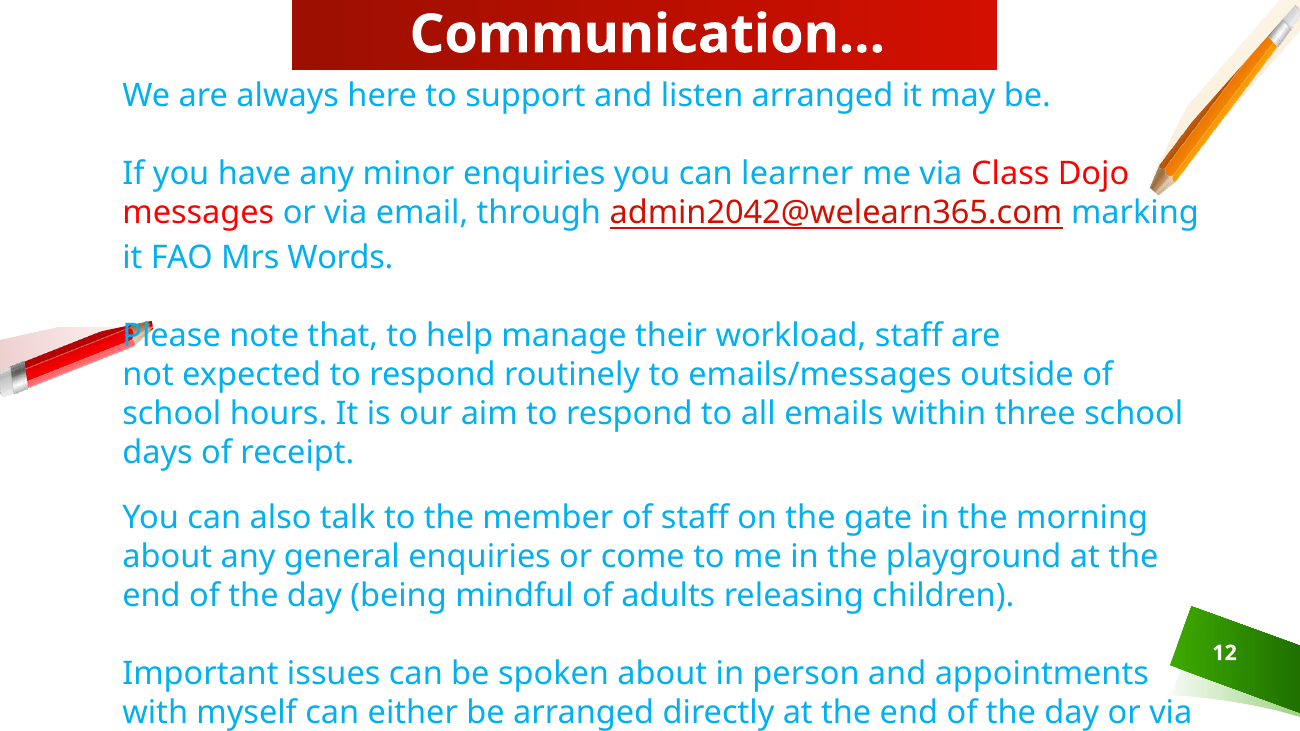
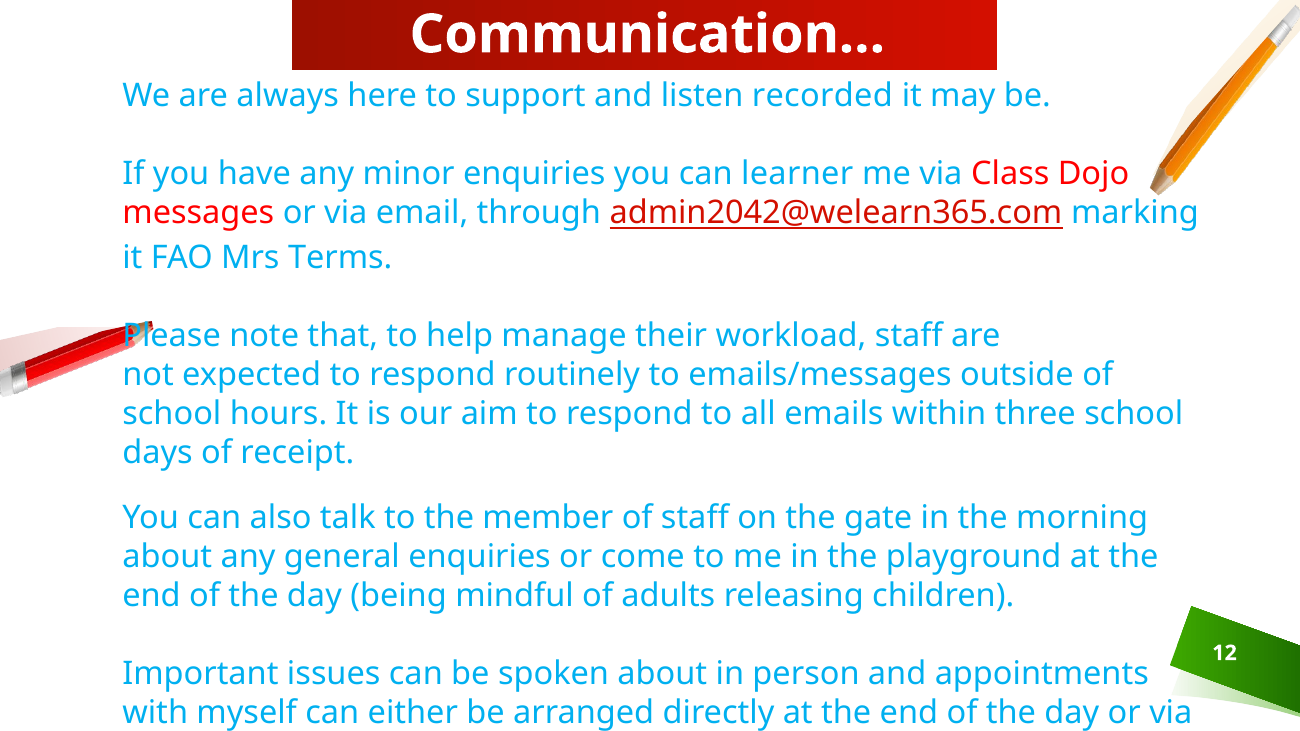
listen arranged: arranged -> recorded (822, 96)
Words: Words -> Terms (340, 258)
